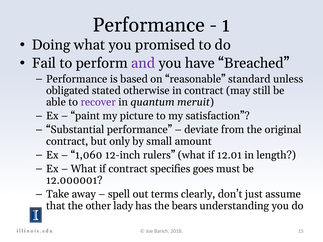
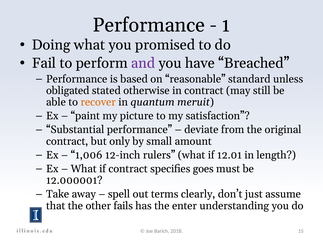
recover colour: purple -> orange (98, 102)
1,060: 1,060 -> 1,006 (86, 155)
lady: lady -> fails (123, 206)
bears: bears -> enter (184, 206)
